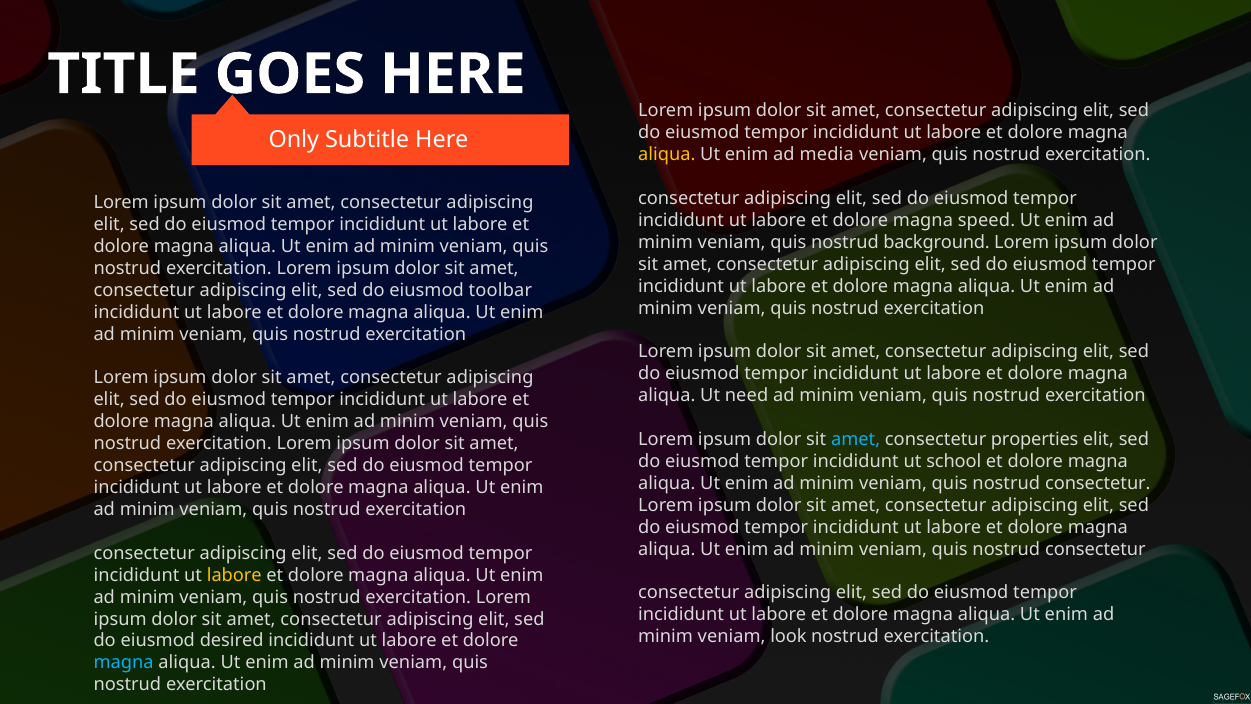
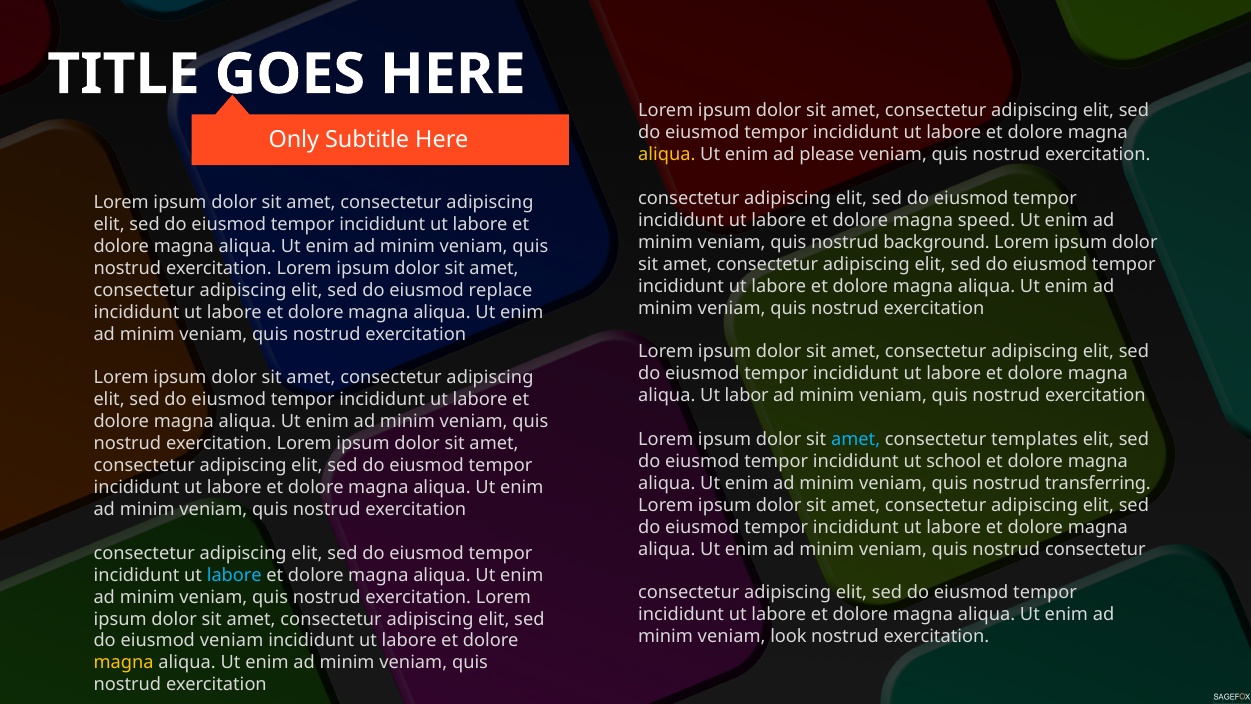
media: media -> please (827, 155)
toolbar: toolbar -> replace (500, 290)
need: need -> labor (747, 396)
properties: properties -> templates (1035, 439)
consectetur: consectetur -> transferring (1098, 483)
labore colour: yellow -> light blue (234, 575)
eiusmod desired: desired -> veniam (232, 641)
magna colour: light blue -> yellow (124, 663)
